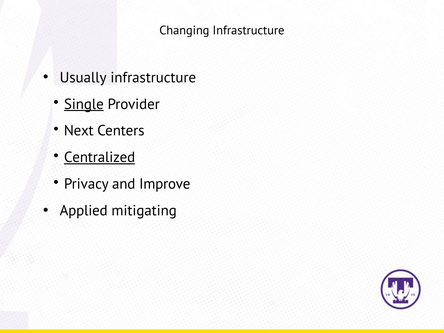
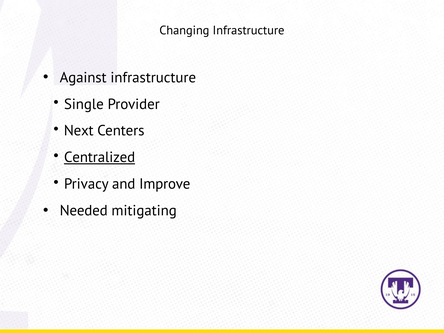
Usually: Usually -> Against (83, 77)
Single underline: present -> none (84, 104)
Applied: Applied -> Needed (84, 211)
